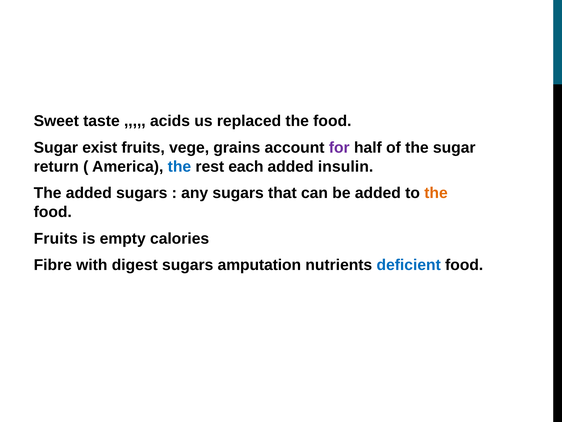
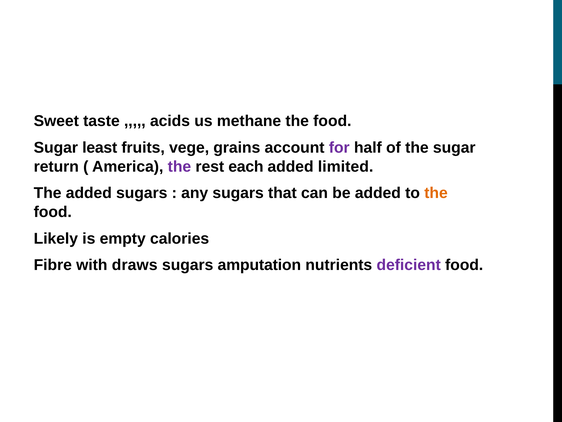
replaced: replaced -> methane (249, 121)
exist: exist -> least (100, 148)
the colour: blue -> purple (179, 166)
insulin: insulin -> limited (346, 166)
Fruits: Fruits -> Likely (56, 238)
digest: digest -> draws (135, 265)
deficient colour: blue -> purple (409, 265)
